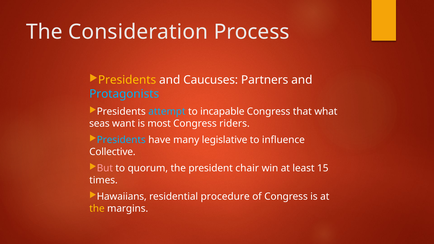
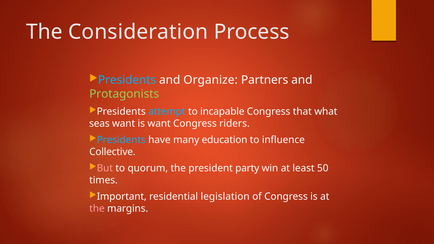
Presidents colour: yellow -> light blue (127, 80)
Caucuses: Caucuses -> Organize (211, 80)
Protagonists colour: light blue -> light green (124, 94)
is most: most -> want (159, 124)
legislative: legislative -> education (225, 140)
chair: chair -> party (247, 168)
15: 15 -> 50 (323, 168)
Hawaiians: Hawaiians -> Important (122, 197)
procedure: procedure -> legislation (225, 197)
the colour: yellow -> pink (97, 209)
